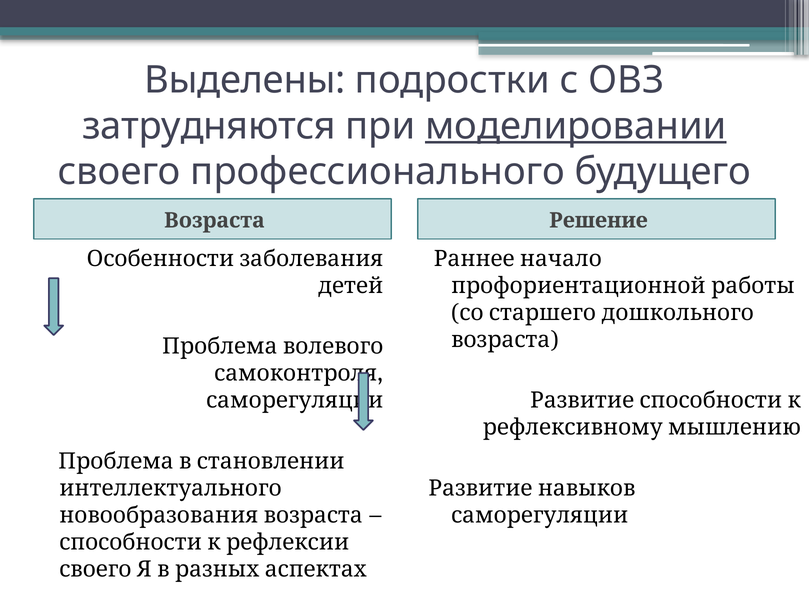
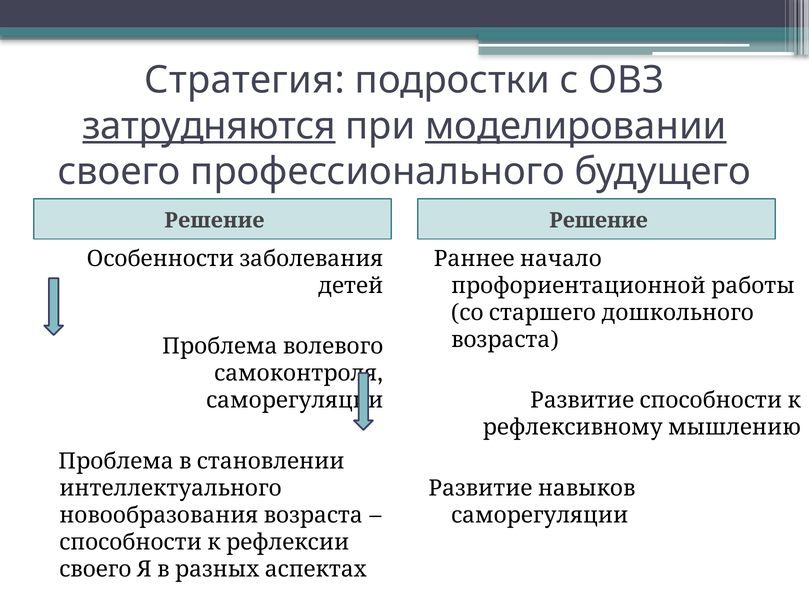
Выделены: Выделены -> Стратегия (245, 80)
затрудняются underline: none -> present (209, 126)
Возраста: Возраста -> Решение (214, 220)
